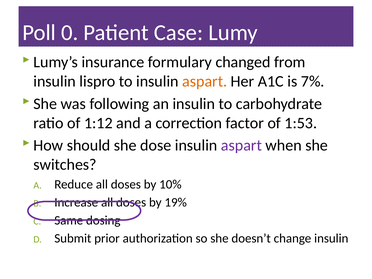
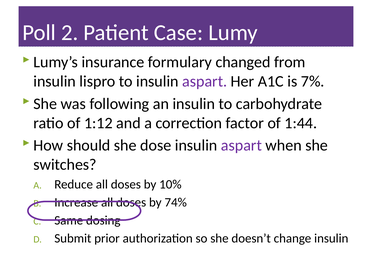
0: 0 -> 2 (70, 33)
aspart colour: orange -> purple (205, 81)
1:53: 1:53 -> 1:44 (301, 123)
19%: 19% -> 74% (176, 202)
